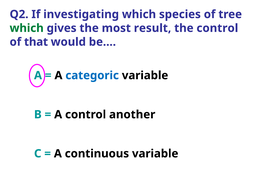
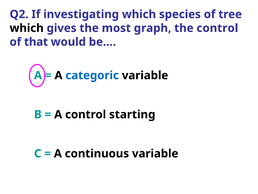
which colour: green -> black (27, 28)
result: result -> graph (153, 28)
another: another -> starting (132, 114)
